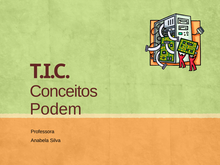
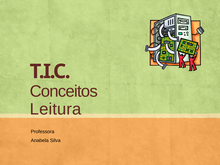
Podem: Podem -> Leitura (56, 109)
